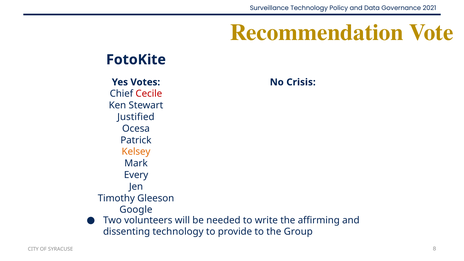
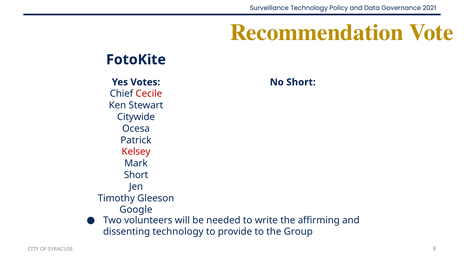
No Crisis: Crisis -> Short (301, 82)
Justified: Justified -> Citywide (136, 117)
Kelsey colour: orange -> red (136, 152)
Every: Every -> Short (136, 175)
